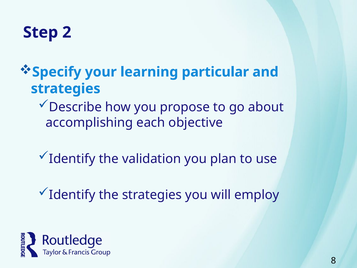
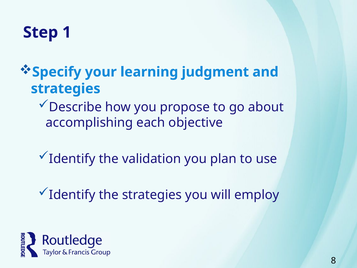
2: 2 -> 1 (67, 32)
particular: particular -> judgment (215, 72)
